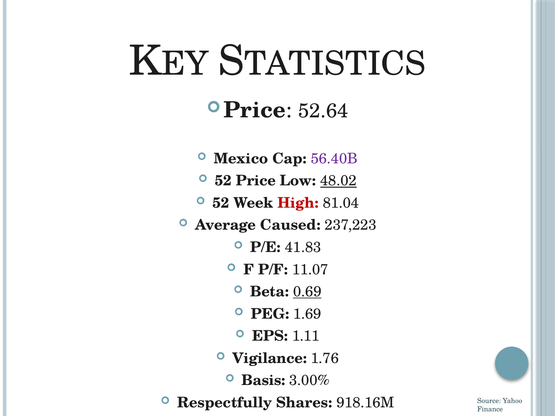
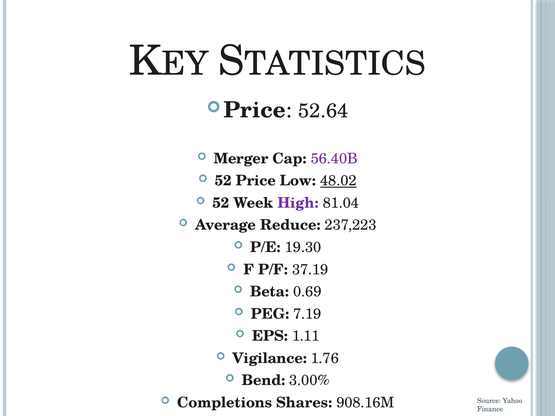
Mexico: Mexico -> Merger (241, 159)
High colour: red -> purple (298, 203)
Caused: Caused -> Reduce (290, 225)
41.83: 41.83 -> 19.30 (303, 247)
11.07: 11.07 -> 37.19 (310, 270)
0.69 underline: present -> none (307, 292)
1.69: 1.69 -> 7.19 (307, 314)
Basis: Basis -> Bend (263, 381)
Respectfully: Respectfully -> Completions (225, 403)
918.16M: 918.16M -> 908.16M (365, 403)
